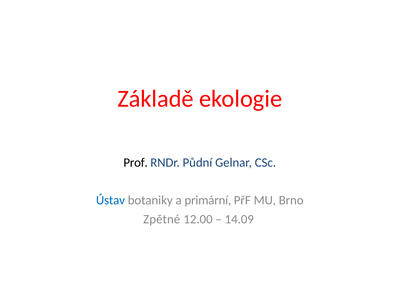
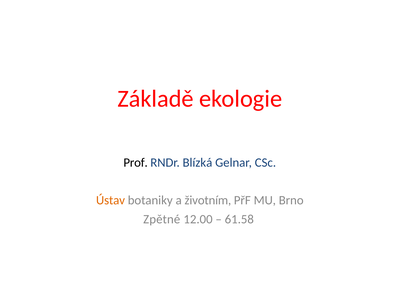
Půdní: Půdní -> Blízká (197, 163)
Ústav colour: blue -> orange (111, 200)
primární: primární -> životním (208, 200)
14.09: 14.09 -> 61.58 (239, 219)
